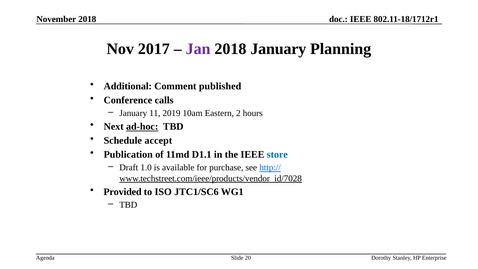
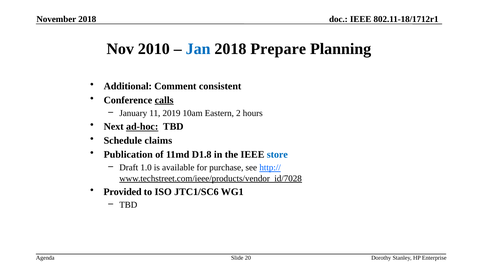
2017: 2017 -> 2010 (154, 49)
Jan colour: purple -> blue (198, 49)
2018 January: January -> Prepare (278, 49)
published: published -> consistent (220, 86)
calls underline: none -> present (164, 100)
accept: accept -> claims (158, 141)
D1.1: D1.1 -> D1.8 (202, 154)
